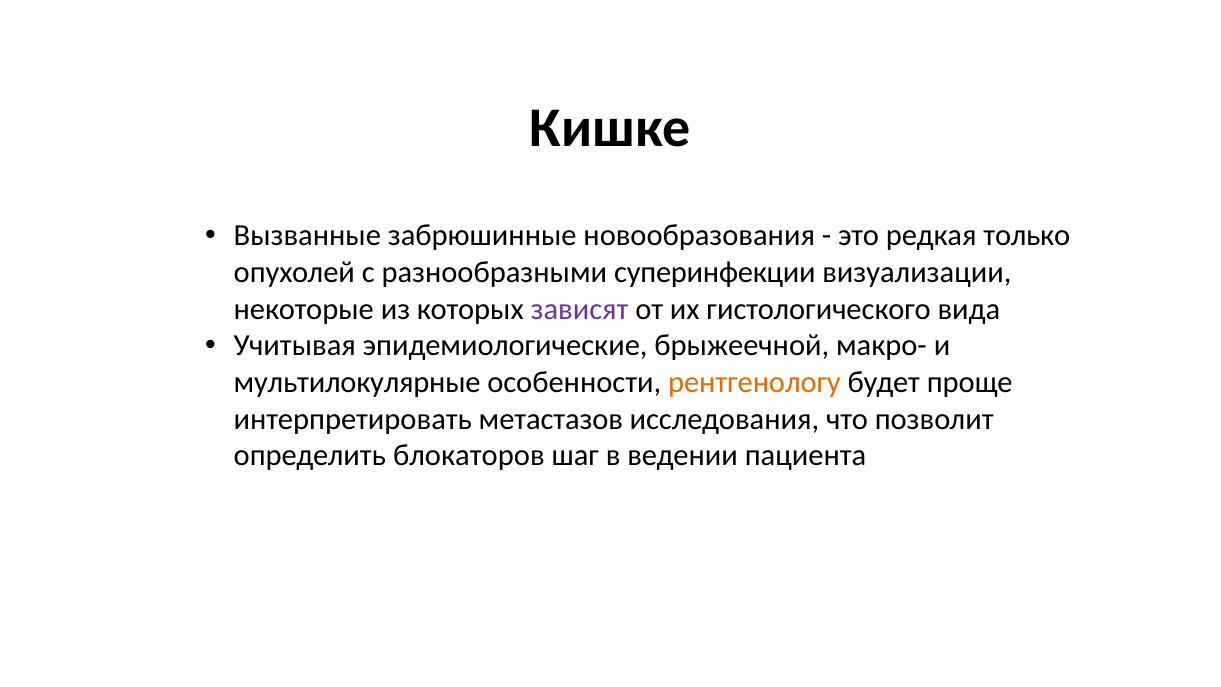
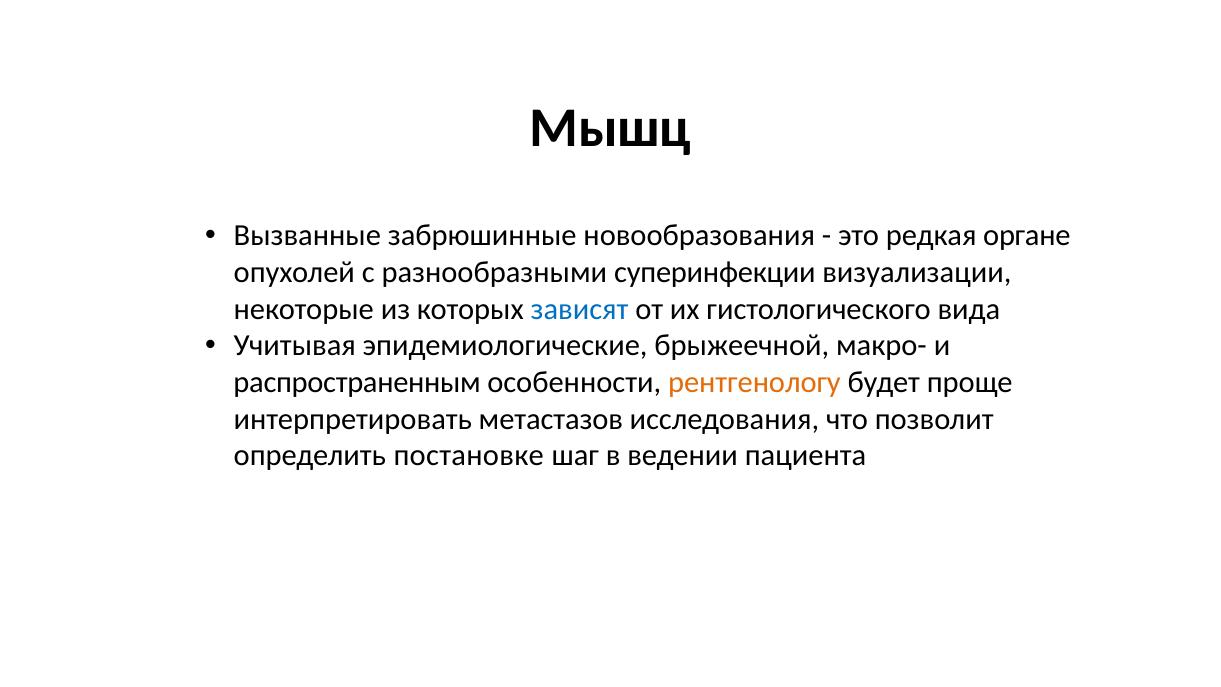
Кишке: Кишке -> Мышц (611, 128)
только: только -> органе (1027, 236)
зависят colour: purple -> blue (580, 309)
мультилокулярные: мультилокулярные -> распространенным (357, 382)
блокаторов: блокаторов -> постановке (469, 455)
